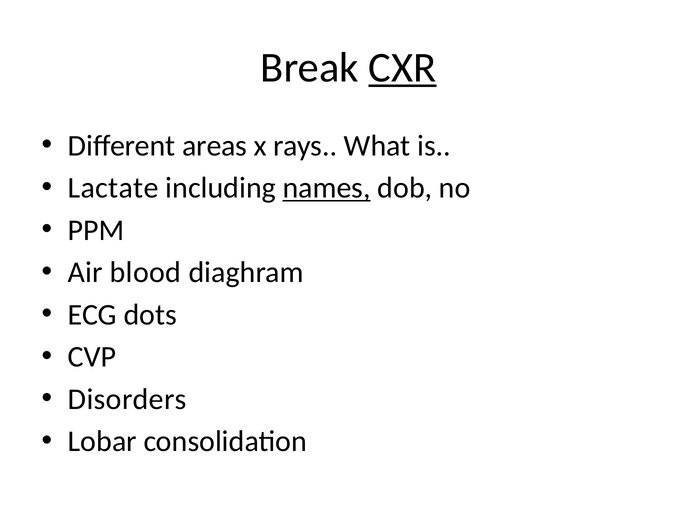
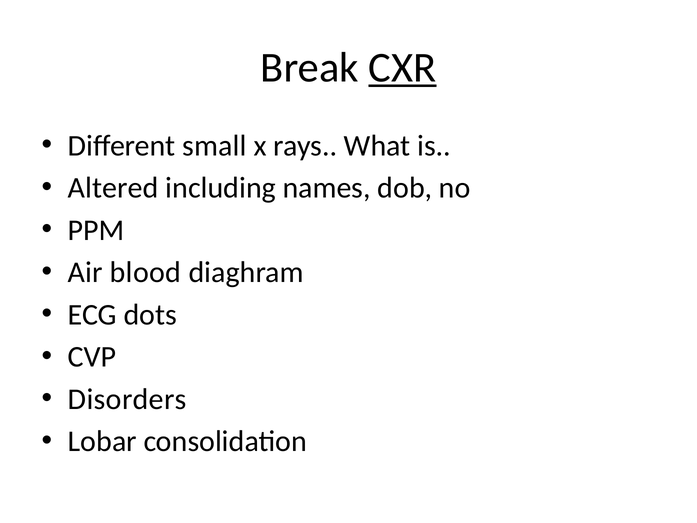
areas: areas -> small (214, 146)
Lactate: Lactate -> Altered (113, 188)
names underline: present -> none (327, 188)
